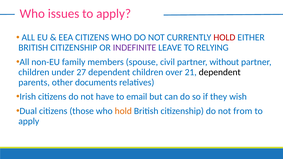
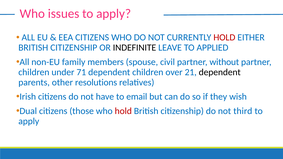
INDEFINITE colour: purple -> black (134, 48)
RELYING: RELYING -> APPLIED (212, 48)
27: 27 -> 71 (81, 72)
documents: documents -> resolutions (96, 82)
hold colour: orange -> red (123, 111)
from: from -> third (243, 111)
